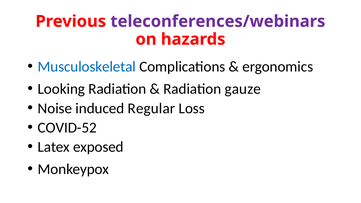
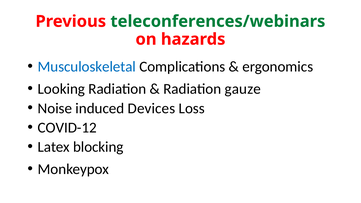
teleconferences/webinars colour: purple -> green (218, 21)
Regular: Regular -> Devices (151, 108)
COVID-52: COVID-52 -> COVID-12 (67, 128)
exposed: exposed -> blocking (98, 147)
